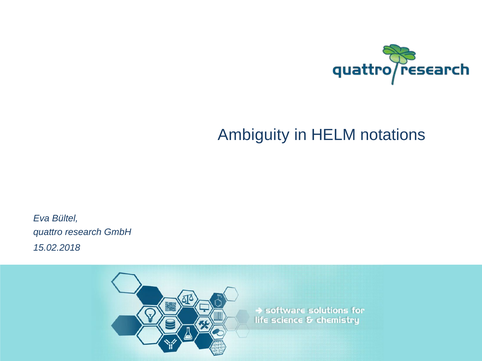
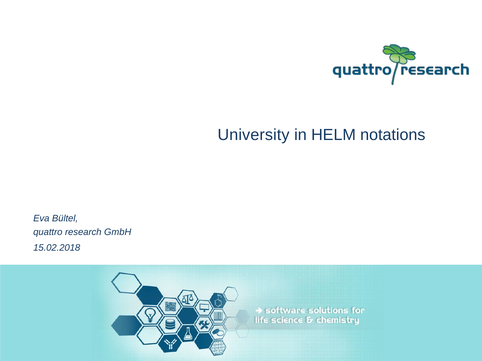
Ambiguity: Ambiguity -> University (254, 135)
